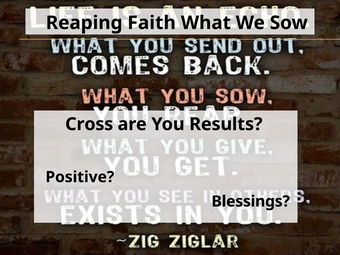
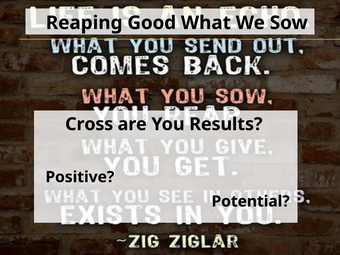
Faith: Faith -> Good (152, 23)
Blessings: Blessings -> Potential (251, 201)
